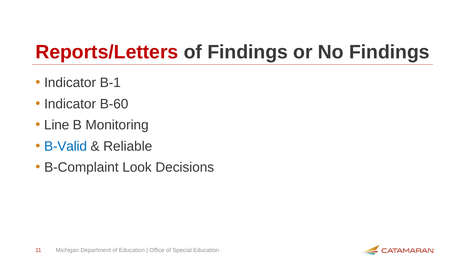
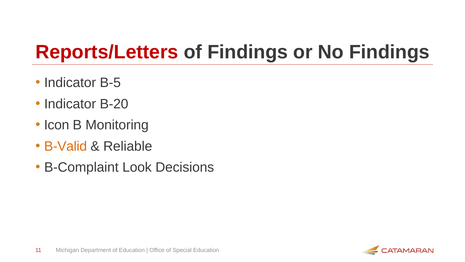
B-1: B-1 -> B-5 (110, 83)
B-60: B-60 -> B-20 (114, 104)
Line: Line -> Icon (57, 125)
B-Valid colour: blue -> orange (66, 146)
